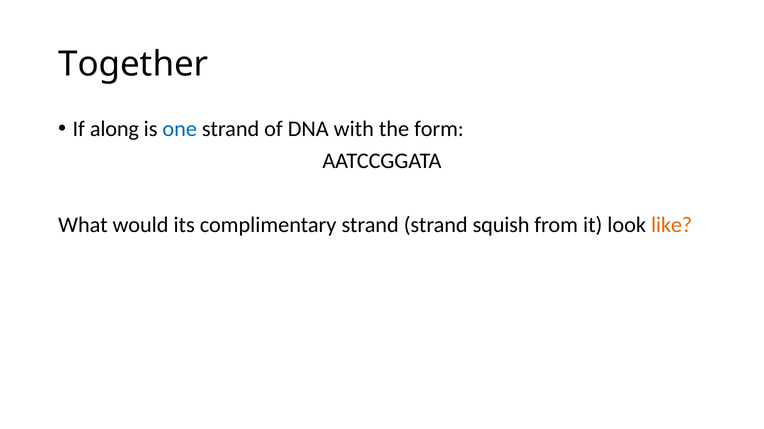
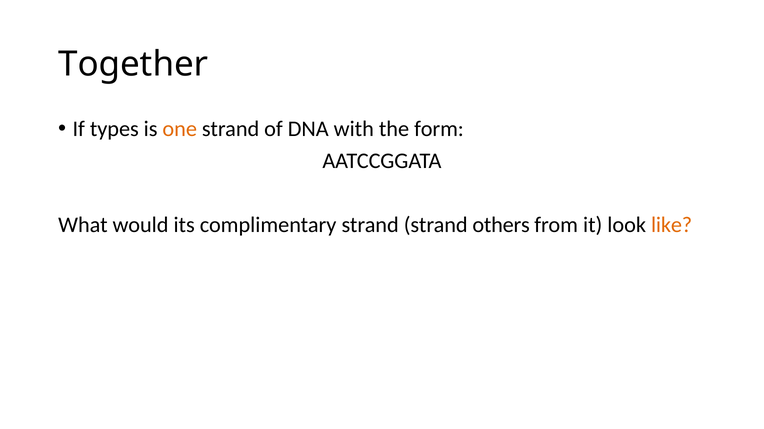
along: along -> types (114, 129)
one colour: blue -> orange (180, 129)
squish: squish -> others (501, 225)
